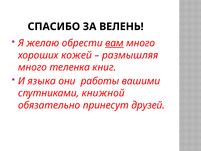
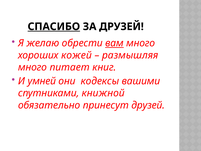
СПАСИБО underline: none -> present (54, 27)
ЗА ВЕЛЕНЬ: ВЕЛЕНЬ -> ДРУЗЕЙ (121, 27)
теленка: теленка -> питает (70, 67)
языка: языка -> умней (42, 81)
работы: работы -> кодексы (100, 81)
